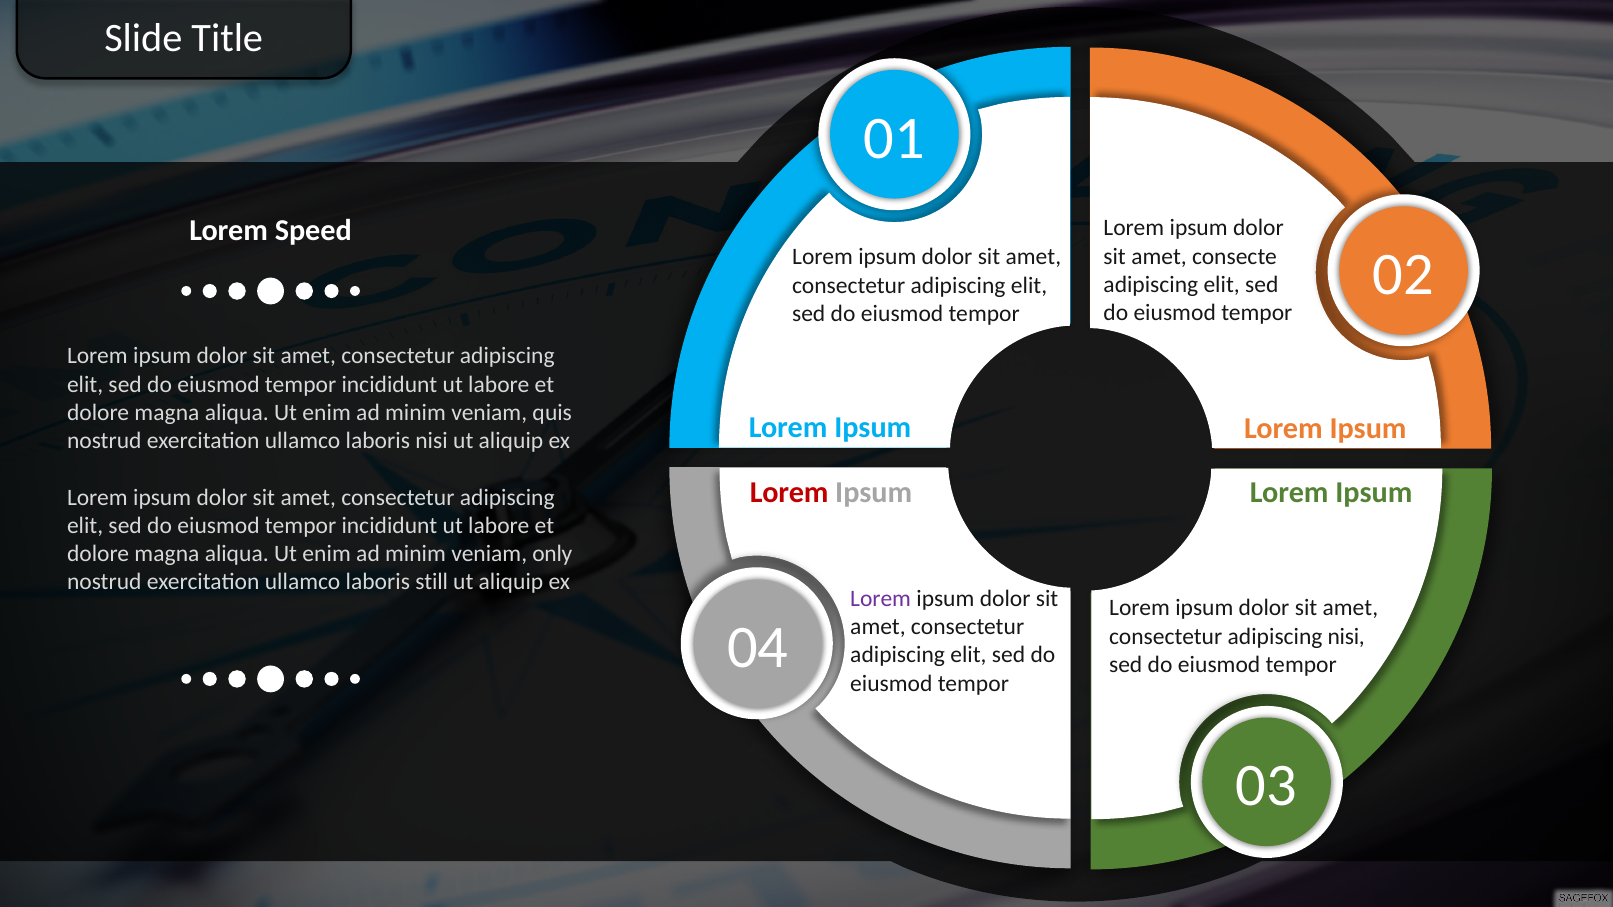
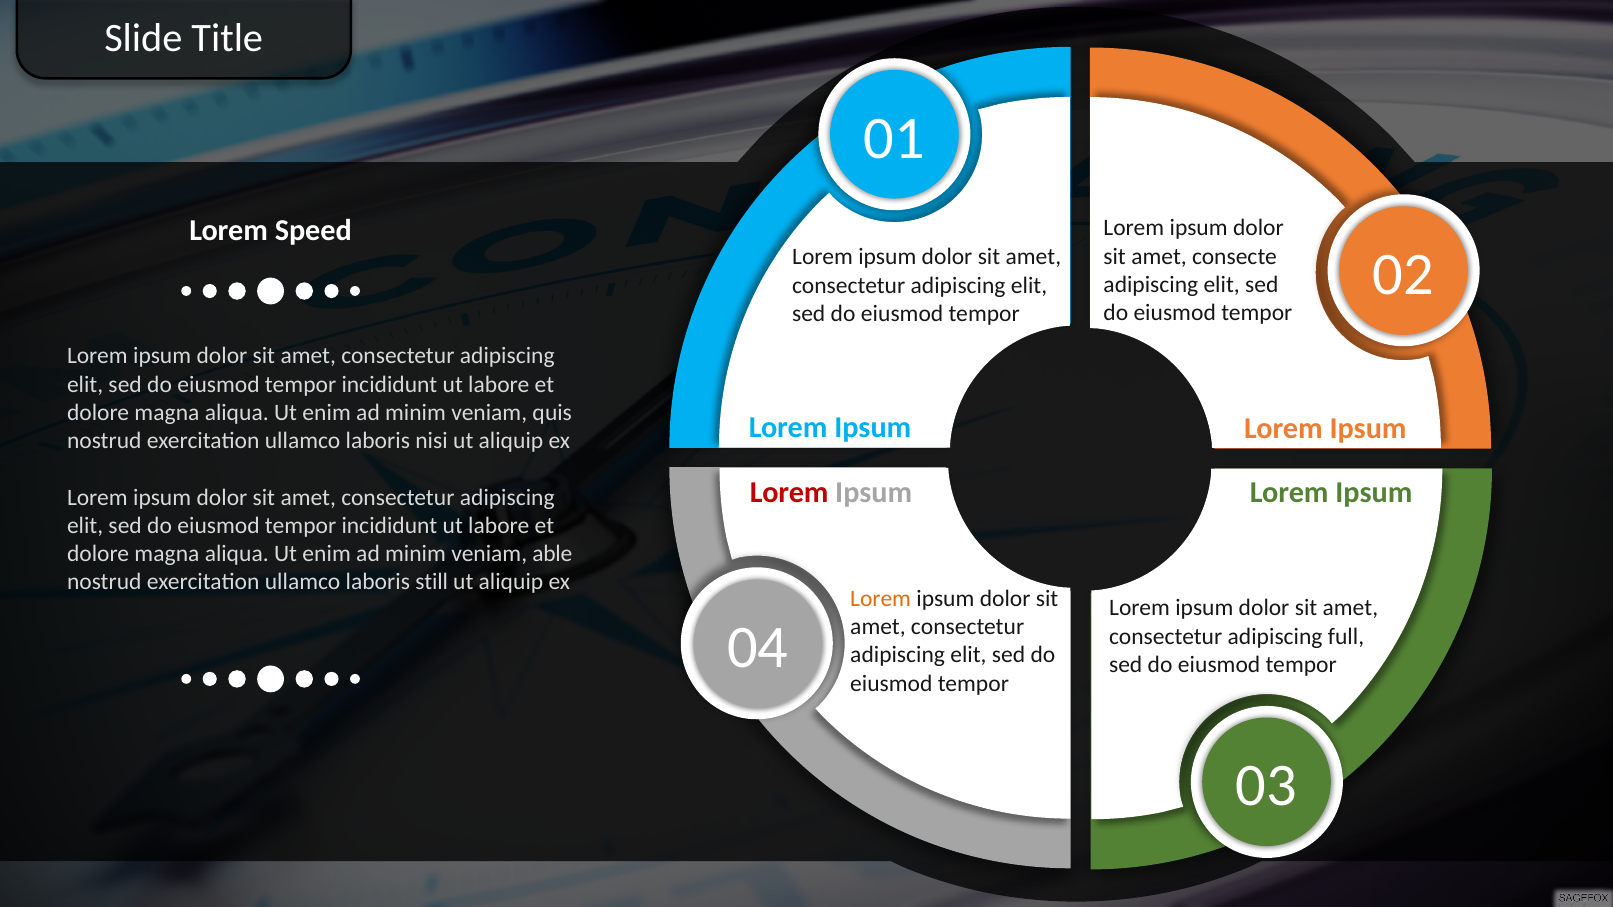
only: only -> able (552, 554)
Lorem colour: purple -> orange (881, 599)
adipiscing nisi: nisi -> full (1346, 637)
